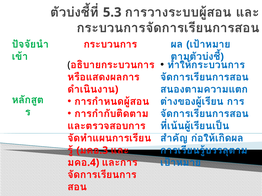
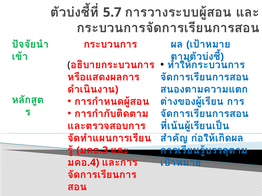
5.3: 5.3 -> 5.7 (112, 12)
